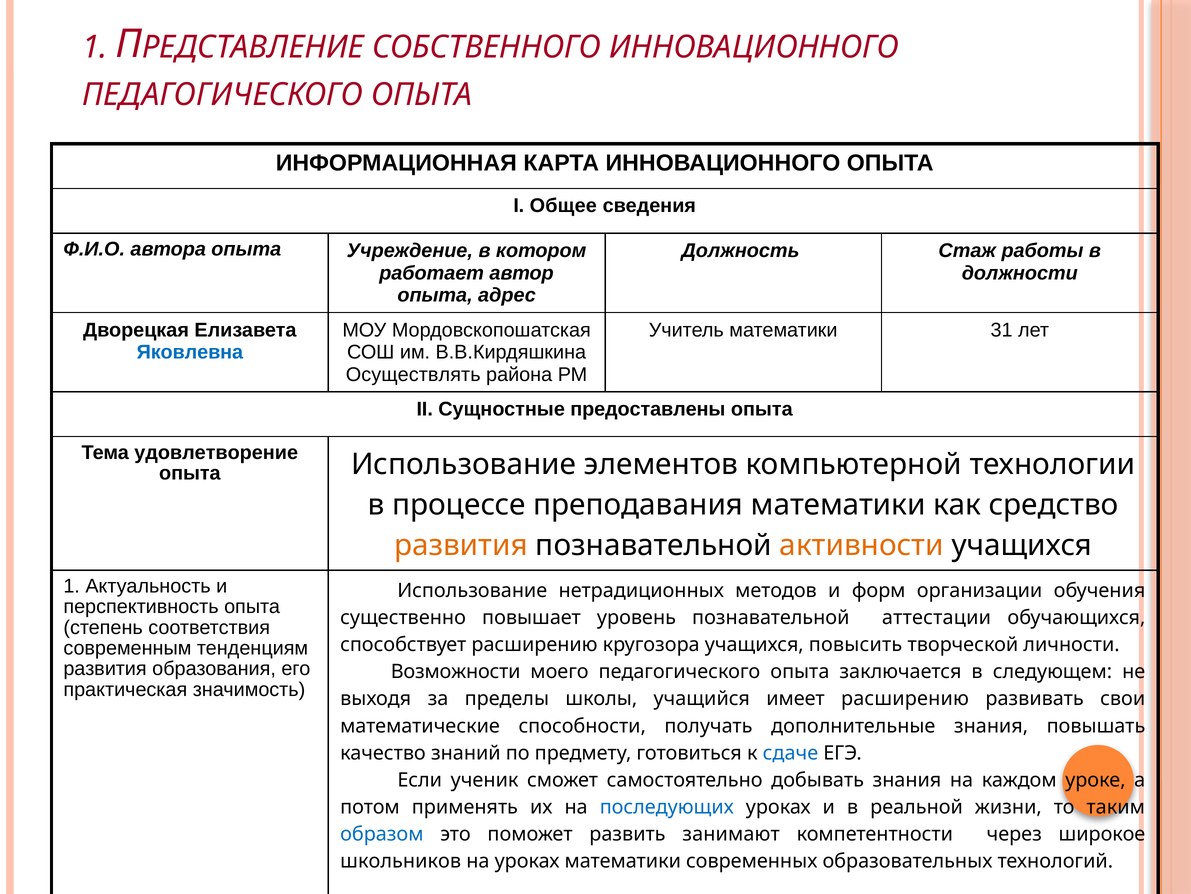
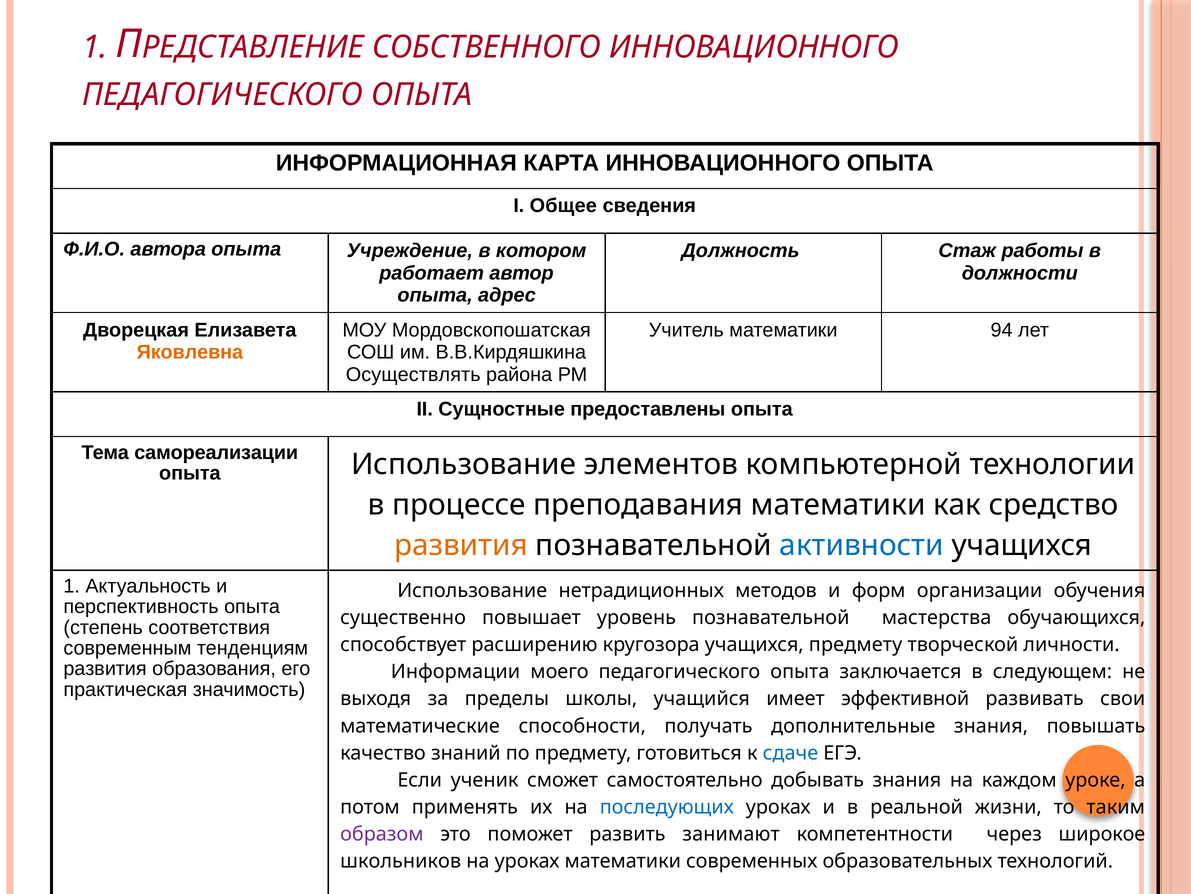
31: 31 -> 94 (1002, 330)
Яковлевна colour: blue -> orange (190, 352)
удовлетворение: удовлетворение -> самореализации (216, 452)
активности colour: orange -> blue (862, 545)
аттестации: аттестации -> мастерства (937, 617)
учащихся повысить: повысить -> предмету (856, 644)
Возможности: Возможности -> Информации (456, 671)
имеет расширению: расширению -> эффективной (905, 698)
образом colour: blue -> purple (382, 833)
